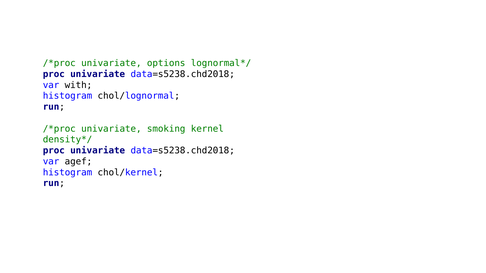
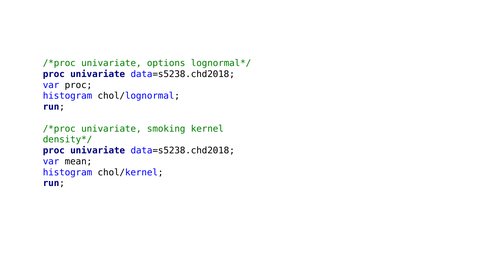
var with: with -> proc (78, 85)
agef: agef -> mean (78, 162)
